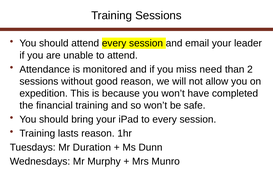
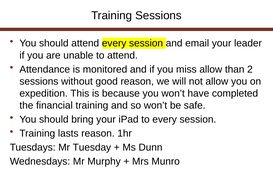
miss need: need -> allow (211, 69)
Duration: Duration -> Tuesday (92, 147)
